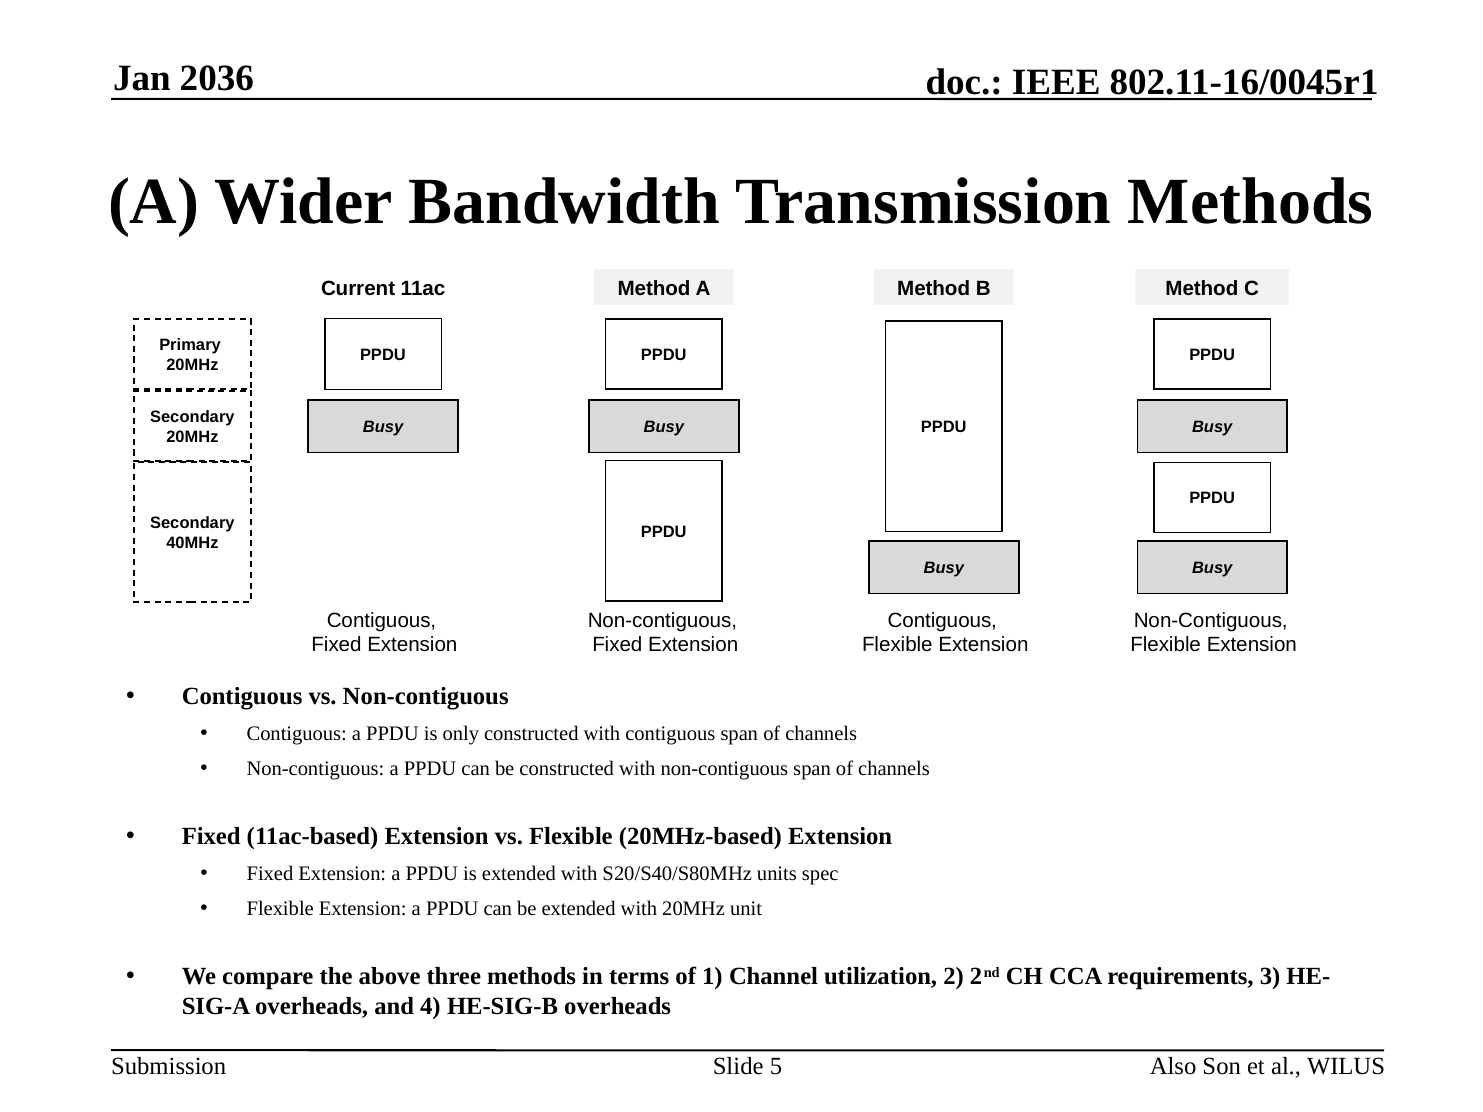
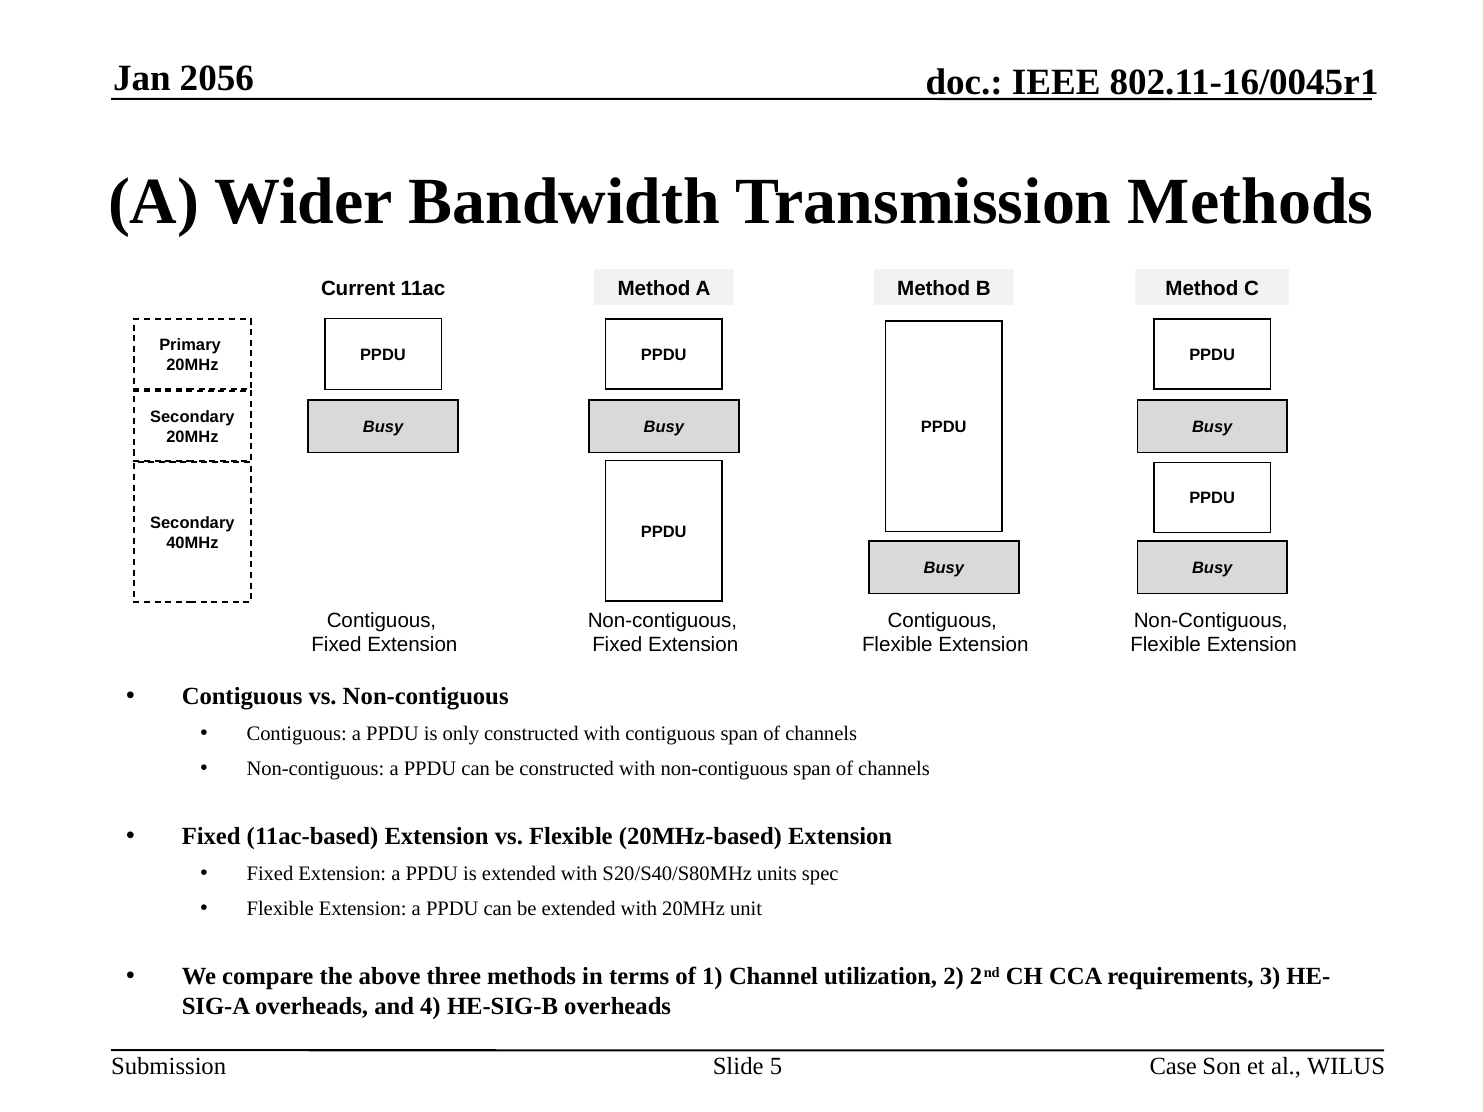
2036: 2036 -> 2056 (217, 79)
Also: Also -> Case (1173, 1067)
